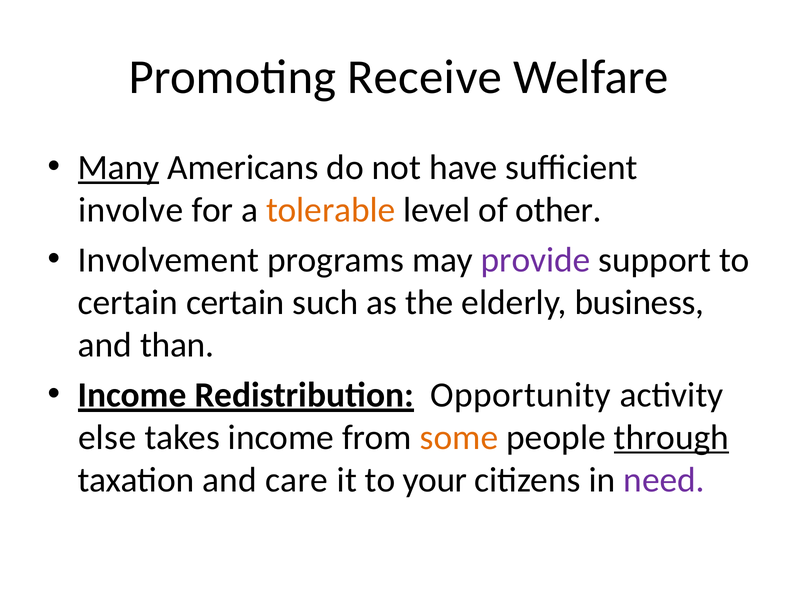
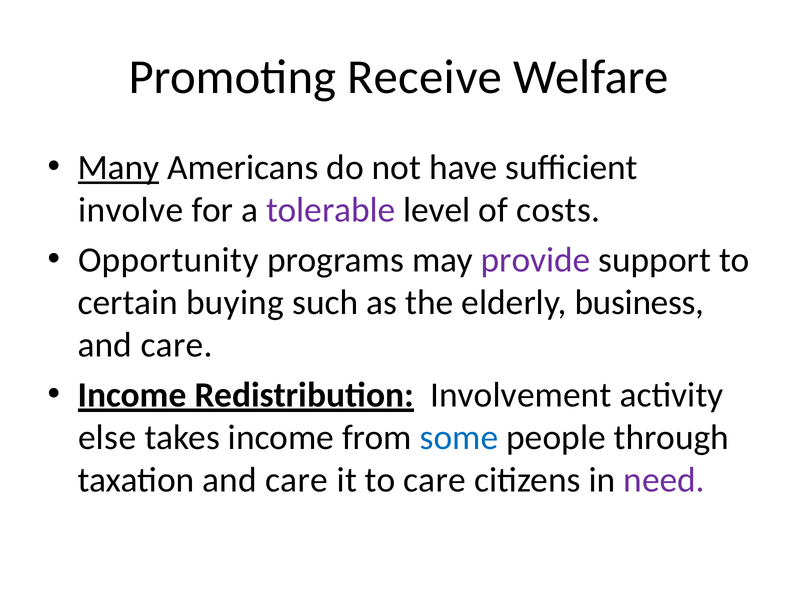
tolerable colour: orange -> purple (331, 210)
other: other -> costs (558, 210)
Involvement: Involvement -> Opportunity (168, 260)
certain certain: certain -> buying (235, 302)
than: than -> care (177, 345)
Opportunity: Opportunity -> Involvement (521, 394)
some colour: orange -> blue (459, 437)
through underline: present -> none (671, 437)
to your: your -> care (435, 480)
